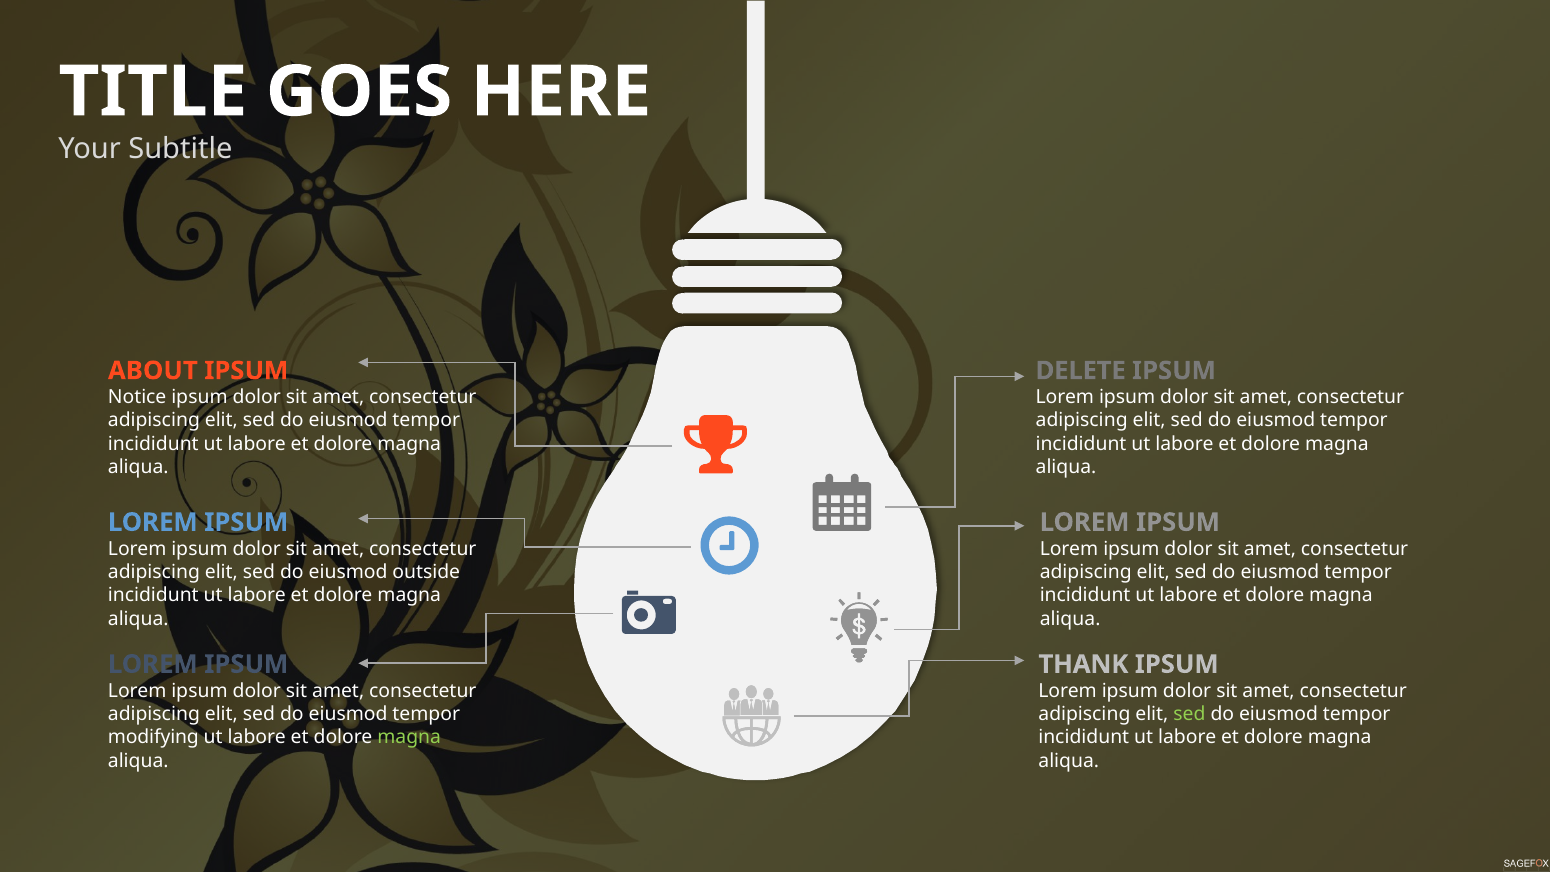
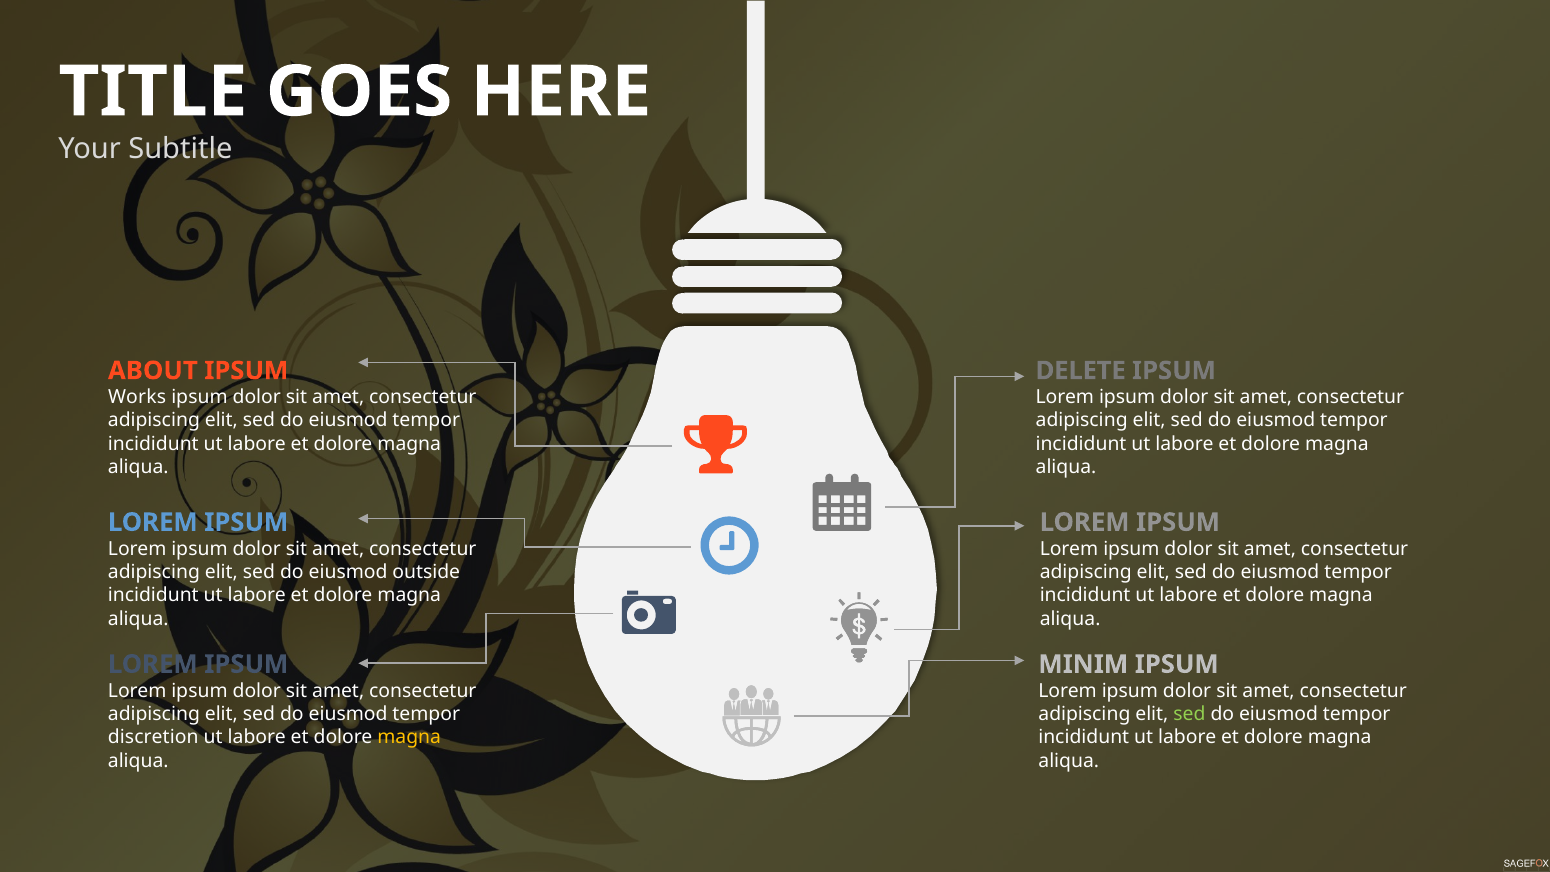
Notice: Notice -> Works (137, 397)
THANK: THANK -> MINIM (1083, 664)
modifying: modifying -> discretion (153, 737)
magna colour: light green -> yellow (409, 737)
